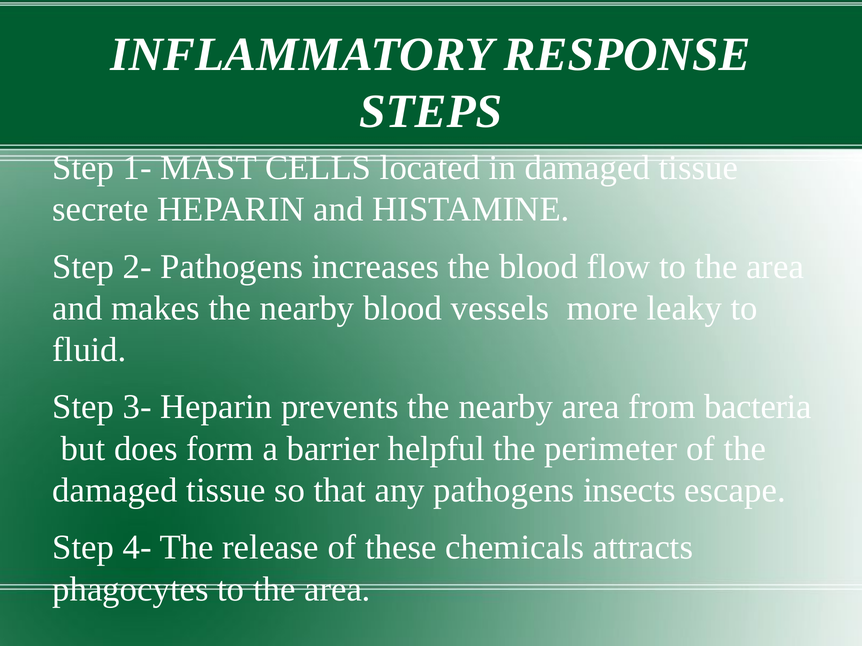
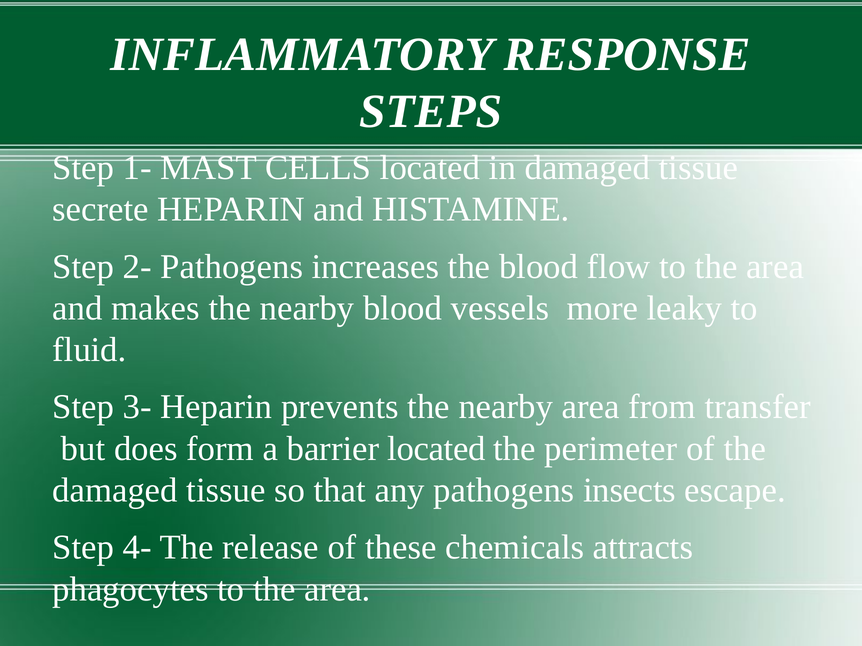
bacteria: bacteria -> transfer (758, 407)
barrier helpful: helpful -> located (436, 449)
